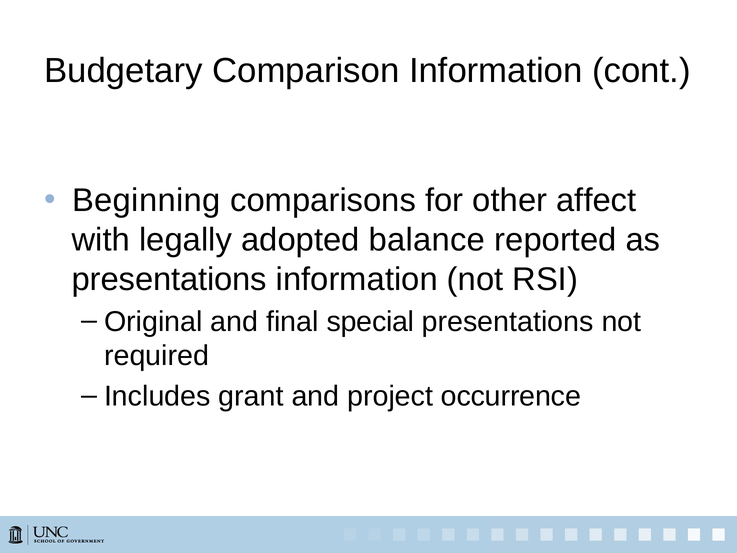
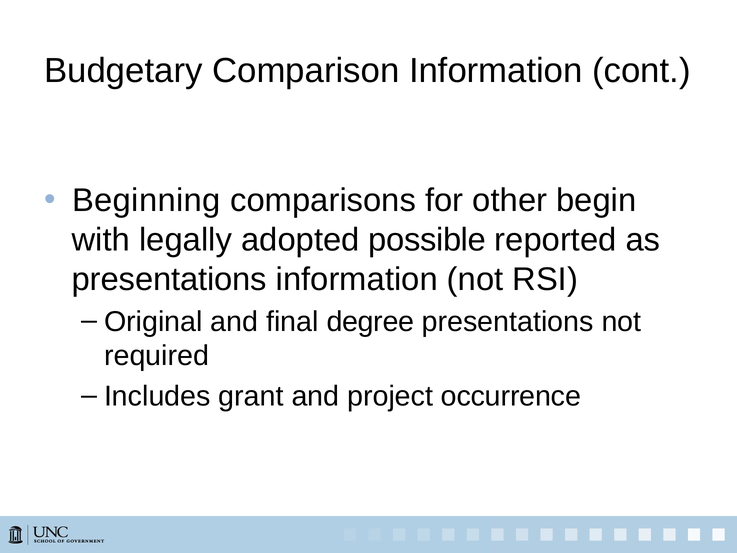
affect: affect -> begin (596, 200)
balance: balance -> possible (427, 240)
special: special -> degree (370, 321)
